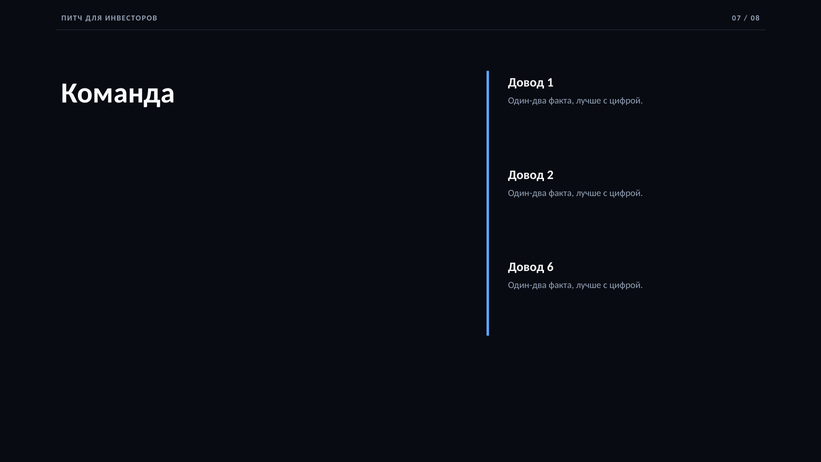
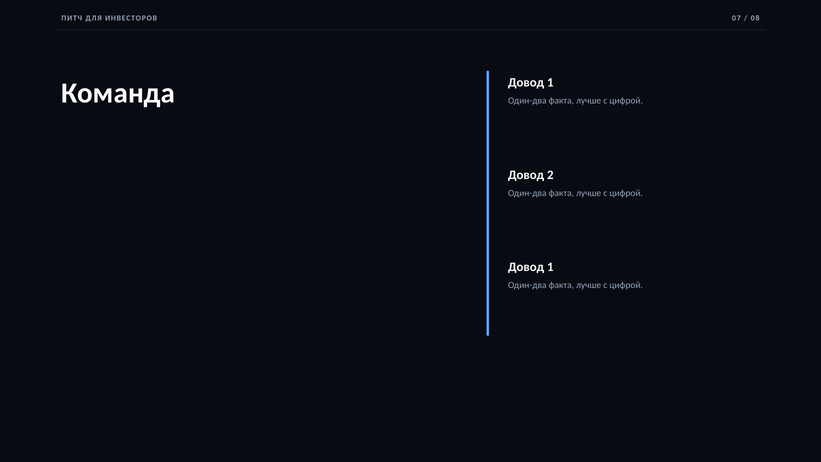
6: 6 -> 1 (550, 267)
